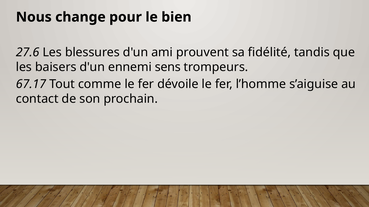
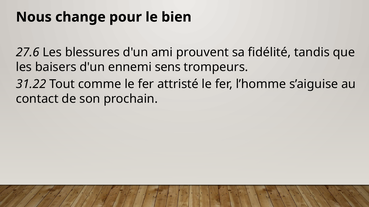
67.17: 67.17 -> 31.22 (31, 84)
dévoile: dévoile -> attristé (178, 84)
